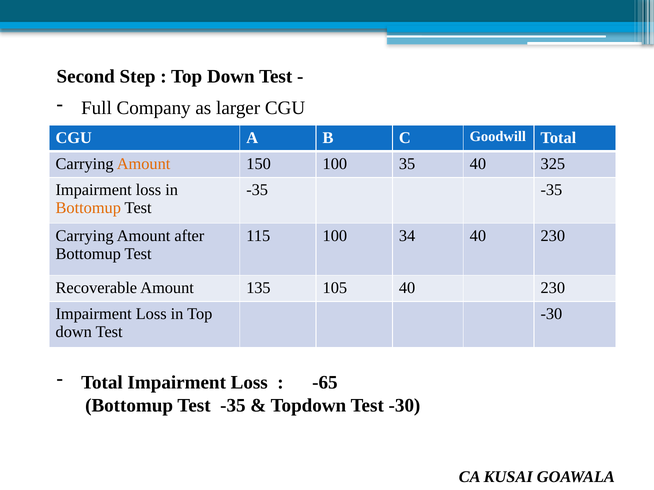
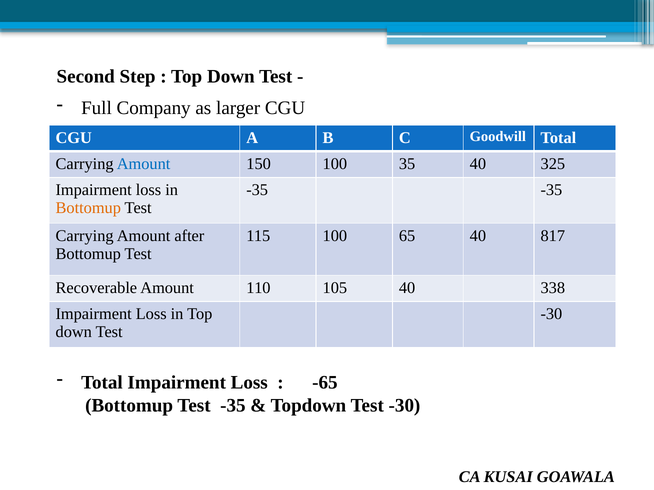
Amount colour: orange -> blue (144, 164)
34: 34 -> 65 (407, 236)
230: 230 -> 817 (553, 236)
135: 135 -> 110 (258, 288)
105 40 230: 230 -> 338 (553, 288)
